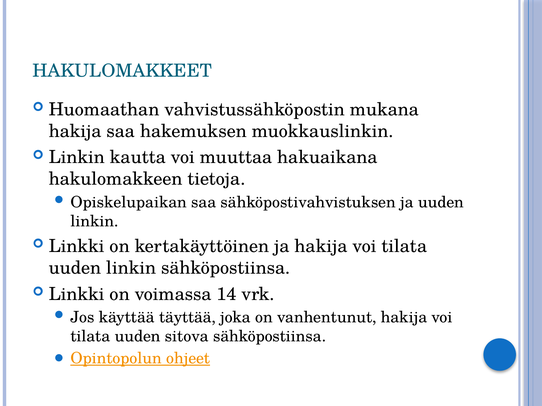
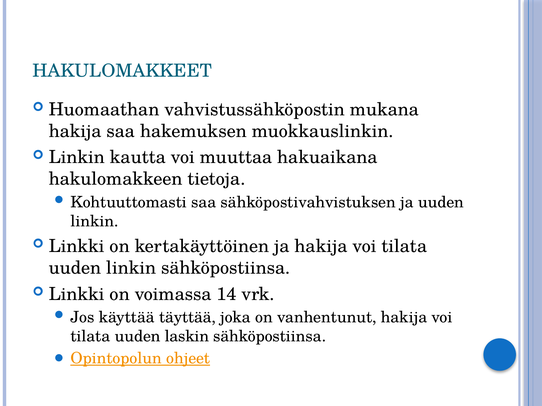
Opiskelupaikan: Opiskelupaikan -> Kohtuuttomasti (129, 203)
sitova: sitova -> laskin (187, 337)
